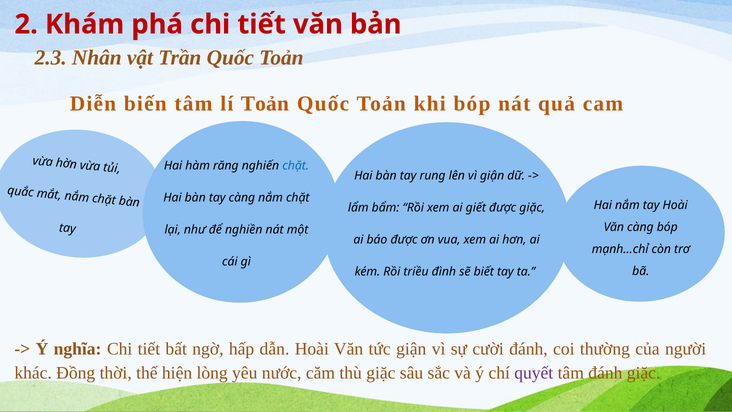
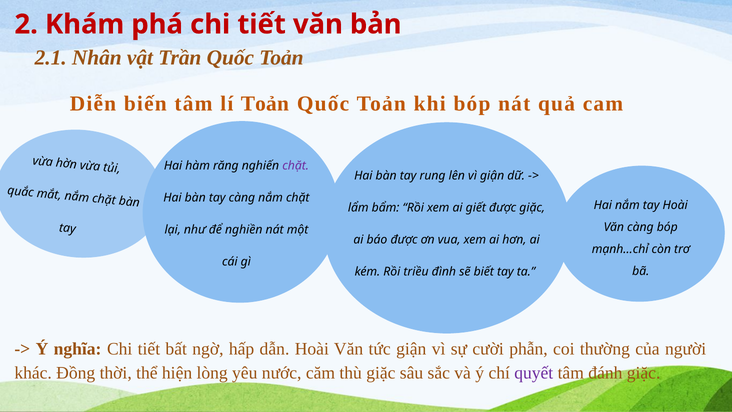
2.3: 2.3 -> 2.1 (51, 57)
chặt colour: blue -> purple (296, 165)
cười đánh: đánh -> phẫn (529, 349)
